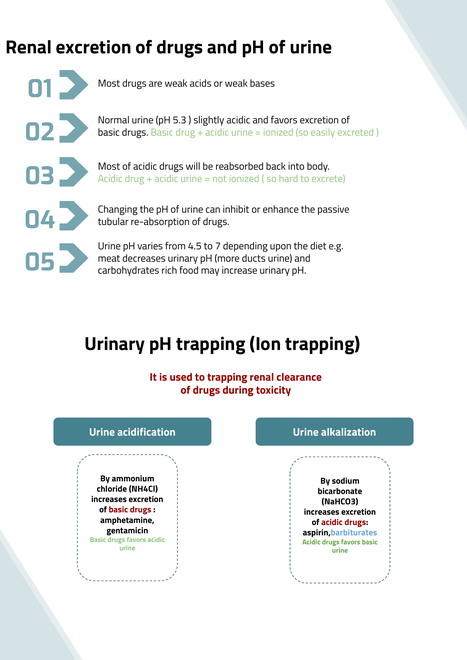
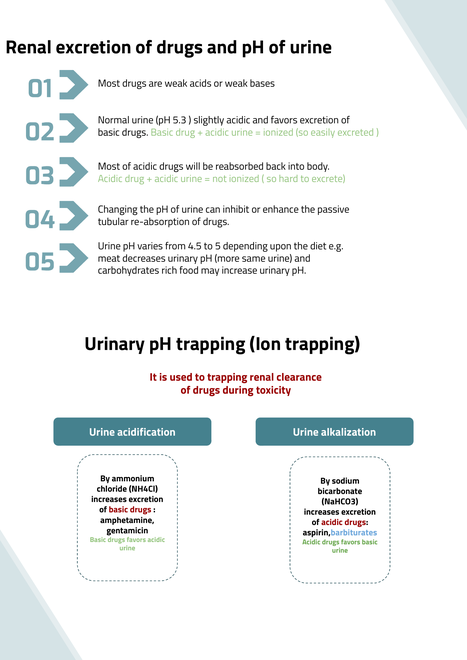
7: 7 -> 5 (218, 246)
ducts: ducts -> same (254, 258)
